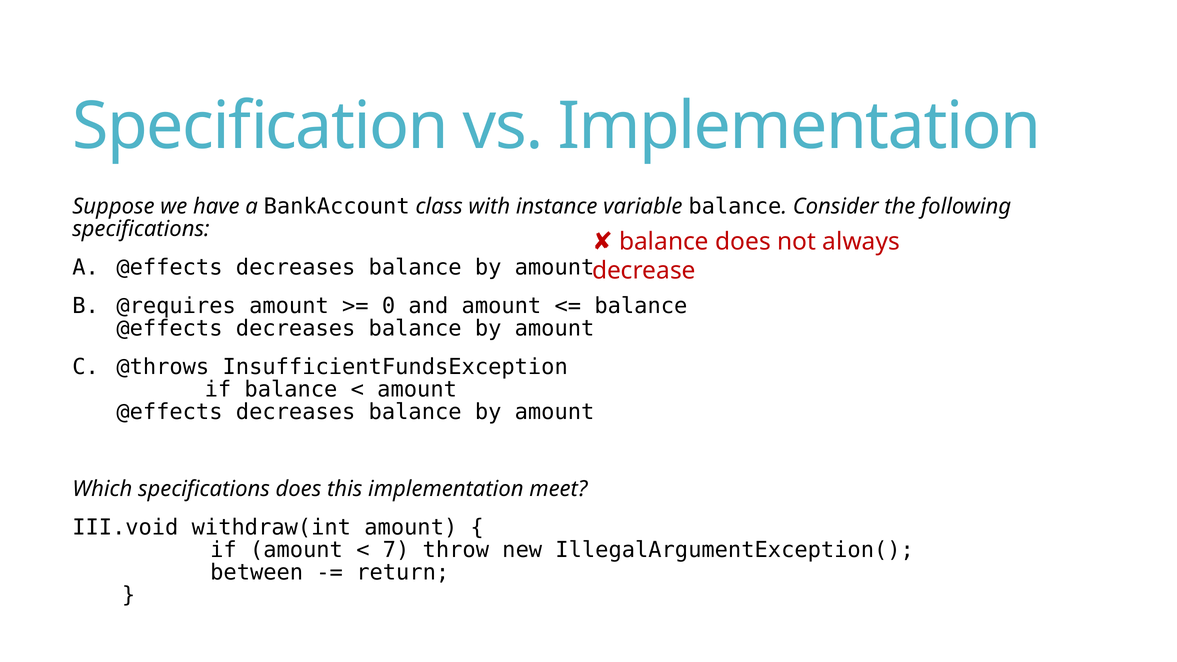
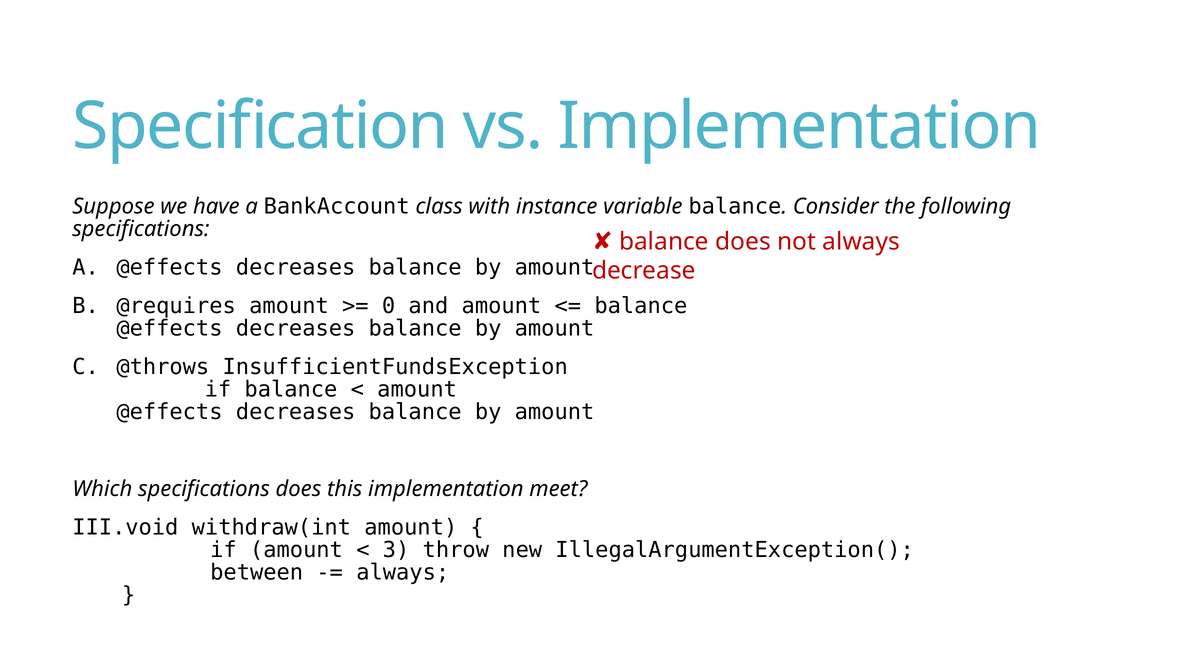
7: 7 -> 3 (396, 550)
return: return -> always (403, 572)
